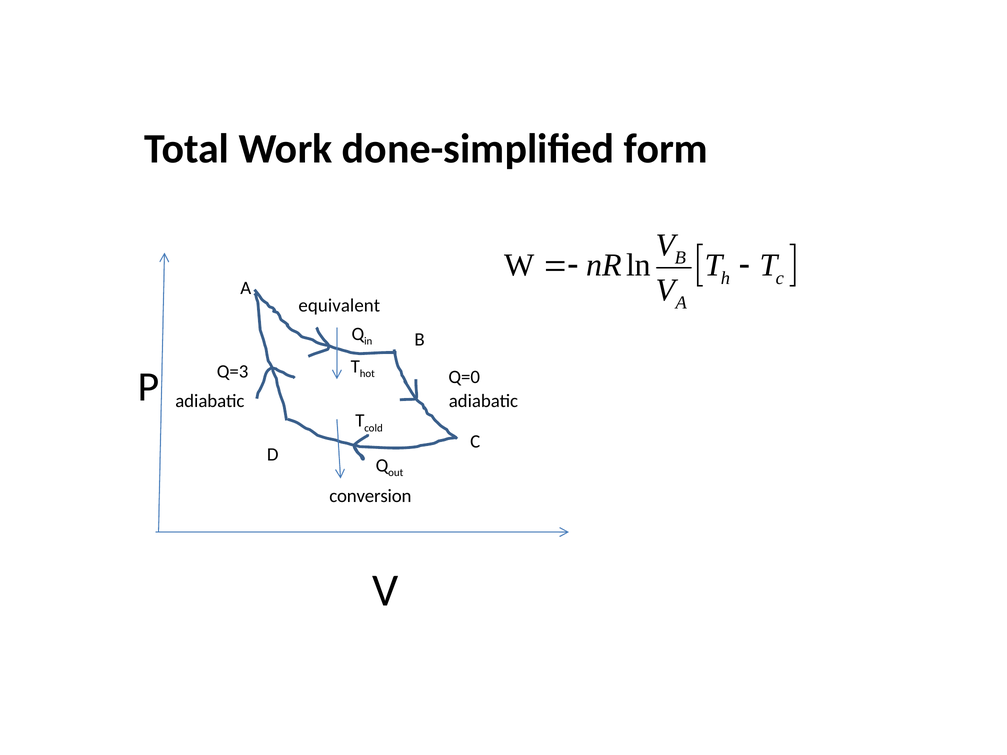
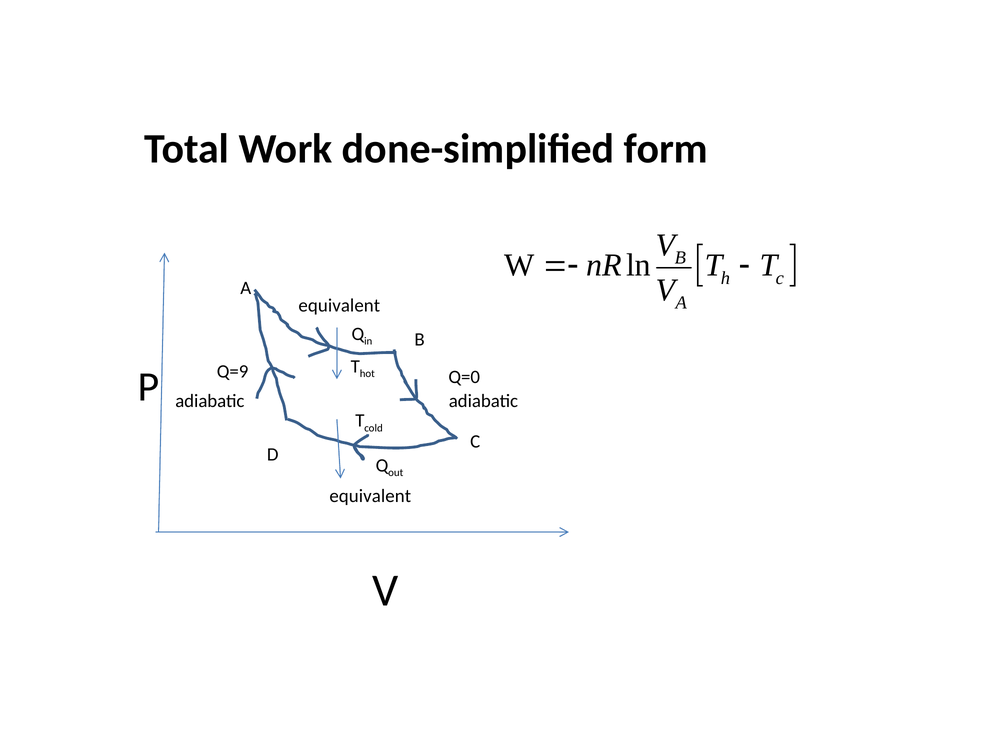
Q=3: Q=3 -> Q=9 (233, 371)
conversion: conversion -> equivalent (370, 496)
